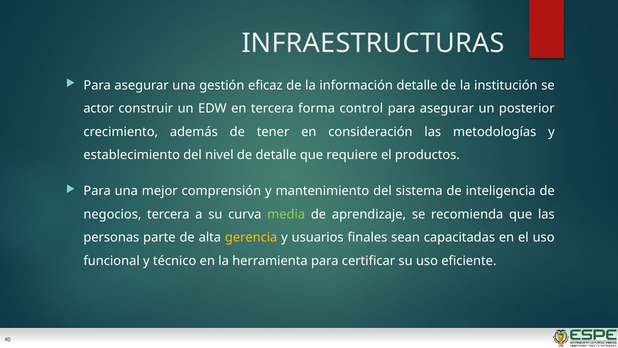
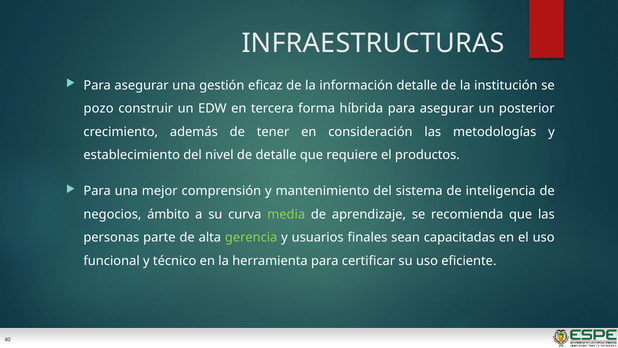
actor: actor -> pozo (99, 109)
control: control -> híbrida (361, 109)
negocios tercera: tercera -> ámbito (168, 214)
gerencia colour: yellow -> light green (251, 237)
